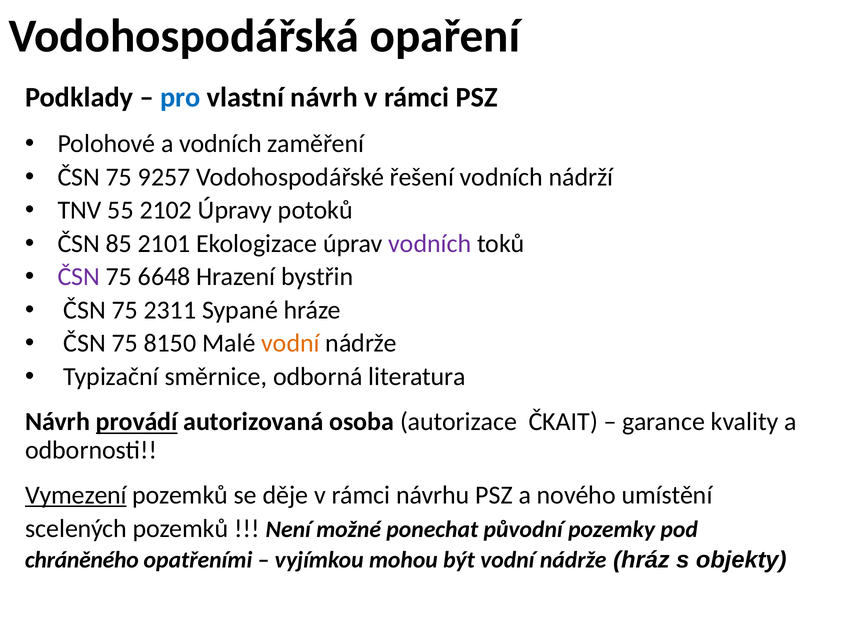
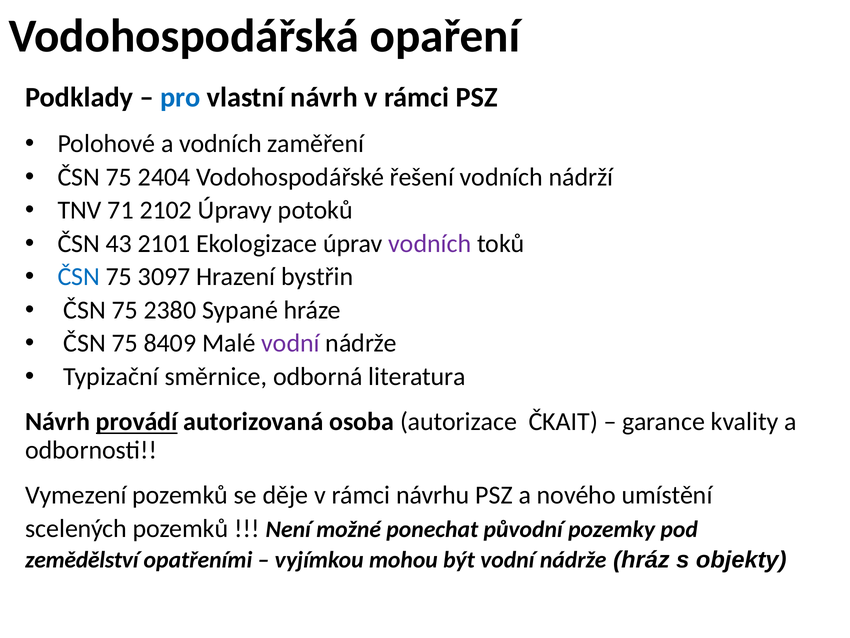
9257: 9257 -> 2404 (164, 177)
55: 55 -> 71 (121, 210)
85: 85 -> 43 (119, 243)
ČSN colour: purple -> blue (79, 277)
6648: 6648 -> 3097 (164, 277)
2311: 2311 -> 2380 (170, 310)
8150: 8150 -> 8409 (170, 343)
vodní colour: orange -> purple (290, 343)
Vymezení underline: present -> none (76, 495)
chráněného: chráněného -> zemědělství (82, 560)
